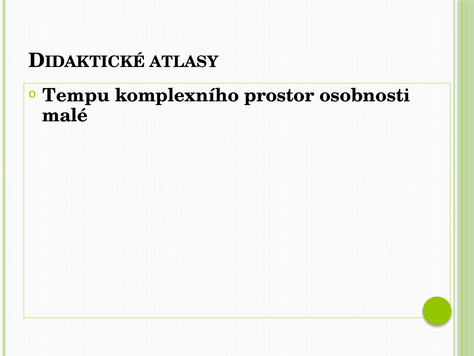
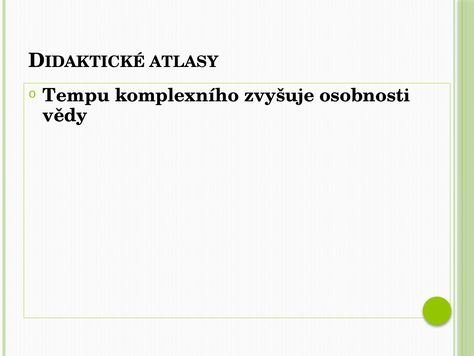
prostor: prostor -> zvyšuje (279, 95)
malé: malé -> vědy (65, 115)
